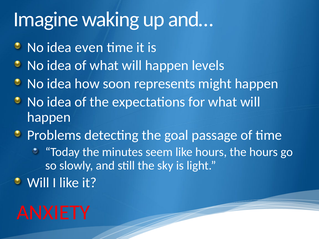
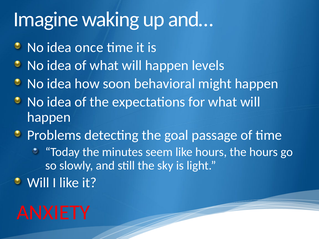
even: even -> once (89, 47)
represents: represents -> behavioral (165, 84)
